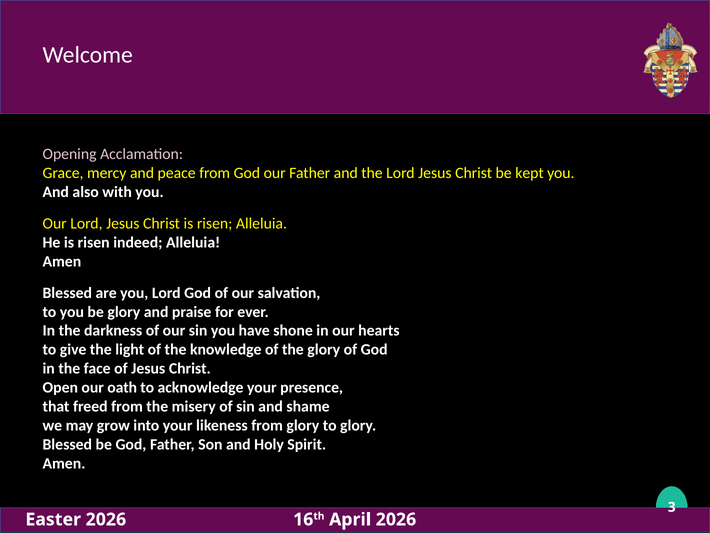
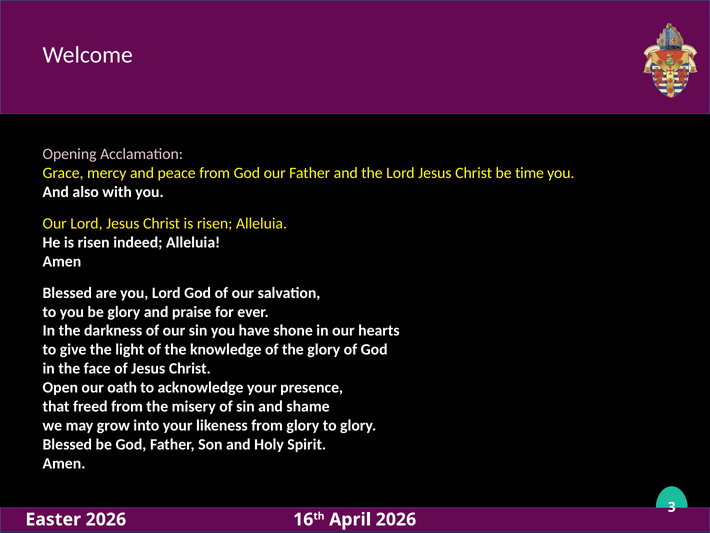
kept: kept -> time (530, 173)
